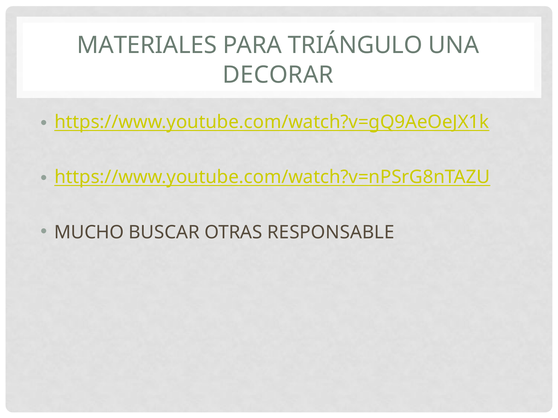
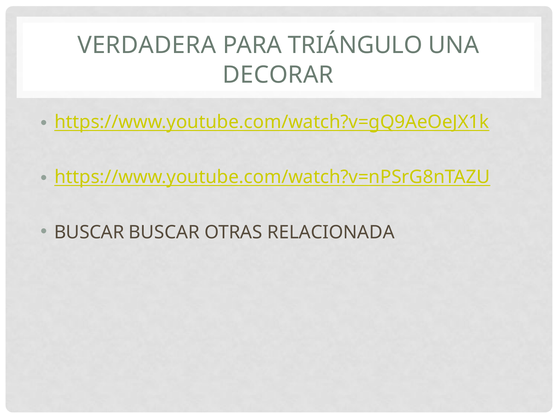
MATERIALES: MATERIALES -> VERDADERA (147, 45)
MUCHO: MUCHO -> BUSCAR (89, 232)
RESPONSABLE: RESPONSABLE -> RELACIONADA (331, 232)
